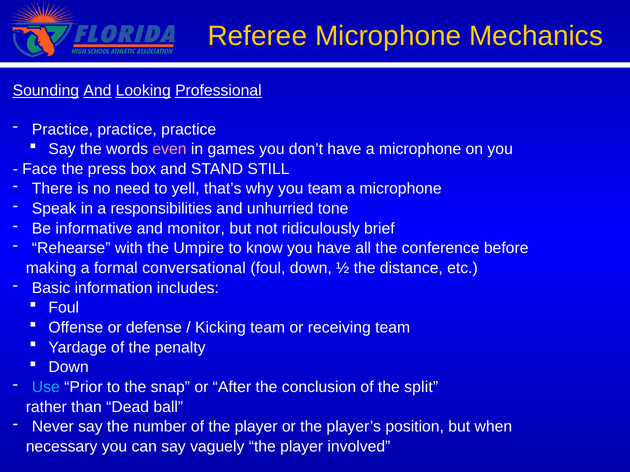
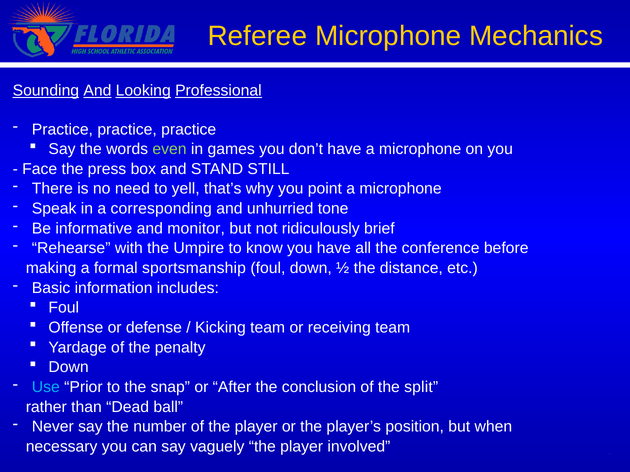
even colour: pink -> light green (170, 149)
you team: team -> point (325, 189)
responsibilities: responsibilities -> corresponding (161, 209)
conversational: conversational -> sportsmanship (194, 268)
